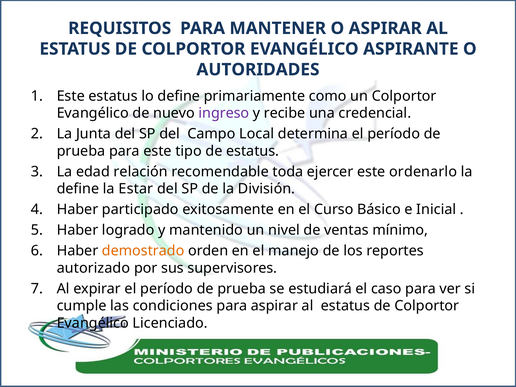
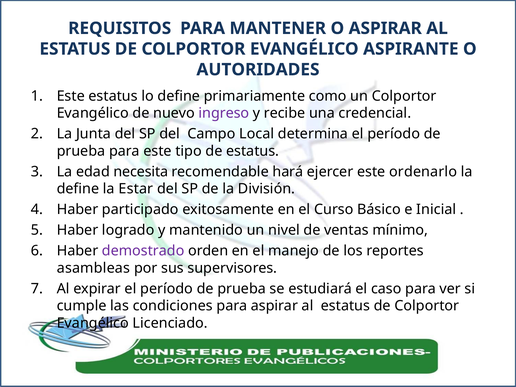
relación: relación -> necesita (141, 172)
toda: toda -> hará (288, 172)
demostrado colour: orange -> purple (143, 251)
autorizado: autorizado -> asambleas (93, 268)
